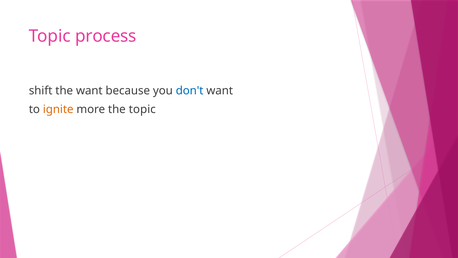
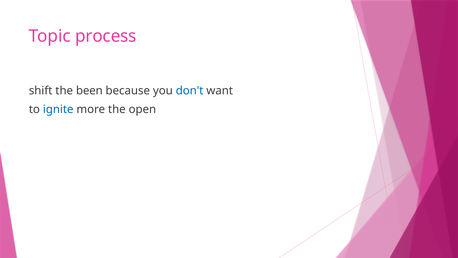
the want: want -> been (89, 91)
ignite colour: orange -> blue (58, 109)
the topic: topic -> open (142, 109)
